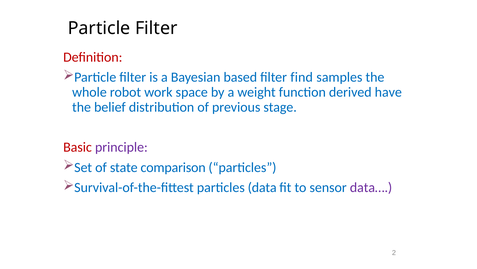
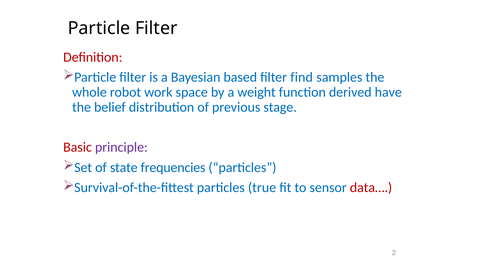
comparison: comparison -> frequencies (173, 167)
data: data -> true (262, 187)
data… colour: purple -> red (371, 187)
